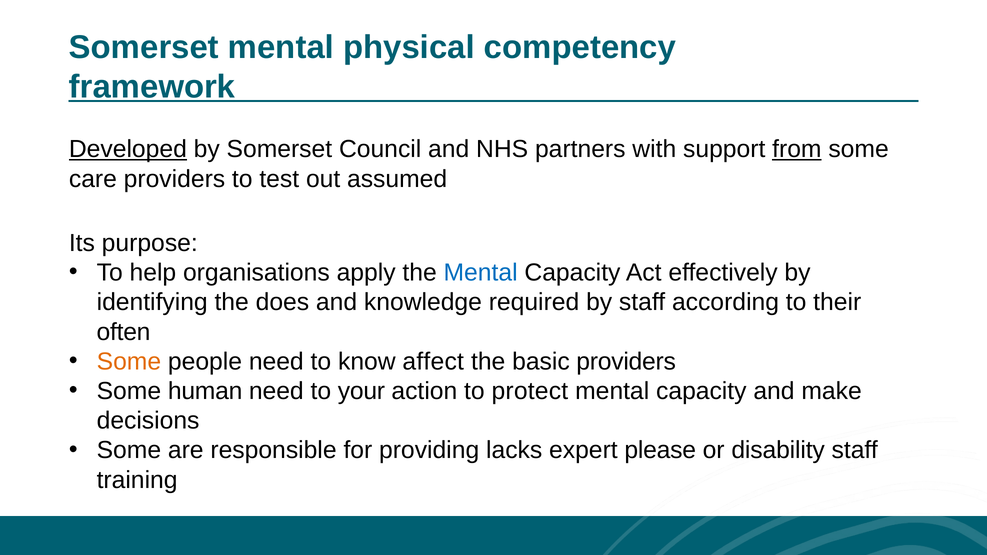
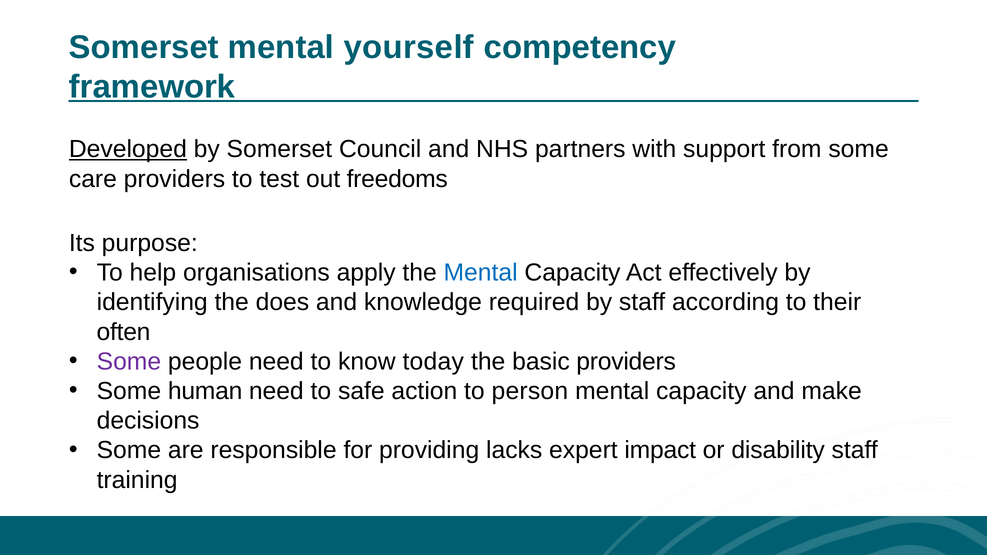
physical: physical -> yourself (409, 47)
from underline: present -> none (797, 149)
assumed: assumed -> freedoms (397, 179)
Some colour: orange -> purple (129, 362)
affect: affect -> today (433, 362)
your: your -> safe (361, 391)
protect: protect -> person (530, 391)
please: please -> impact (660, 450)
